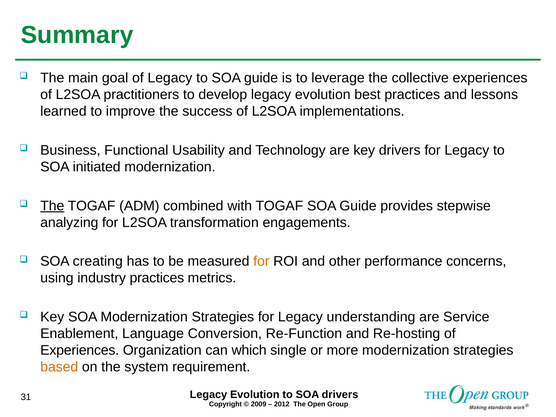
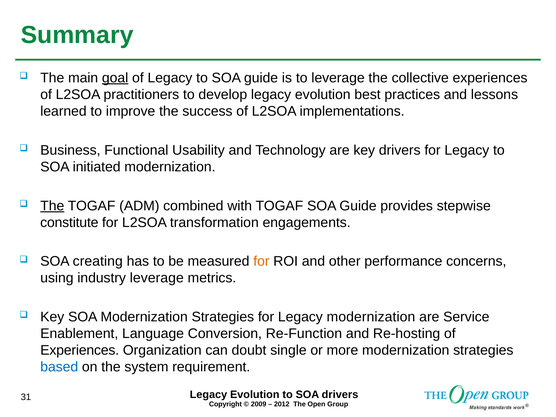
goal underline: none -> present (115, 78)
analyzing: analyzing -> constitute (69, 222)
industry practices: practices -> leverage (157, 278)
Legacy understanding: understanding -> modernization (371, 317)
which: which -> doubt (249, 350)
based colour: orange -> blue (59, 367)
